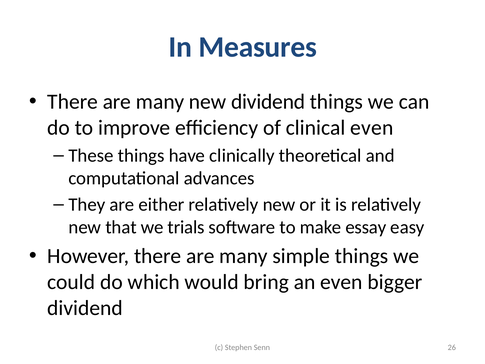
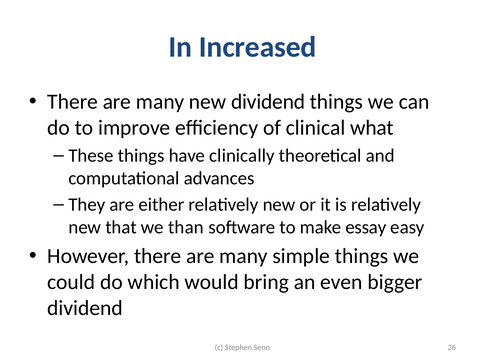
Measures: Measures -> Increased (258, 47)
clinical even: even -> what (372, 128)
trials: trials -> than (186, 227)
